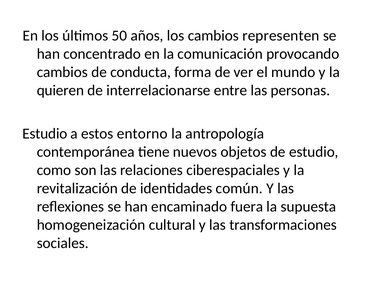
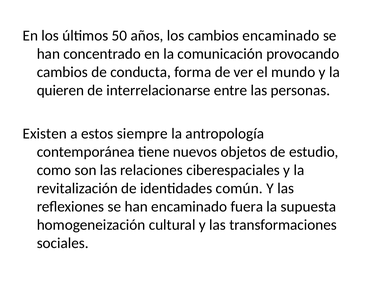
cambios representen: representen -> encaminado (281, 36)
Estudio: Estudio -> Existen (45, 133)
entorno: entorno -> siempre (142, 133)
